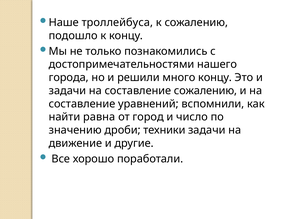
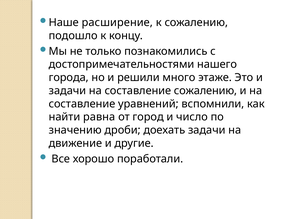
троллейбуса: троллейбуса -> расширение (117, 22)
много концу: концу -> этаже (215, 78)
техники: техники -> доехать (164, 130)
